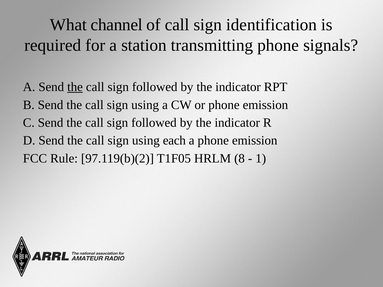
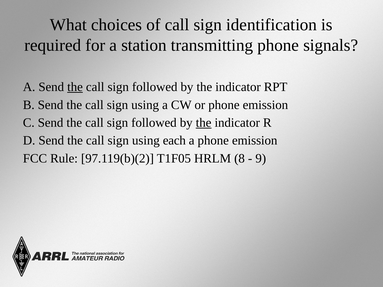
channel: channel -> choices (117, 25)
the underline: none -> present (204, 123)
1: 1 -> 9 (261, 159)
